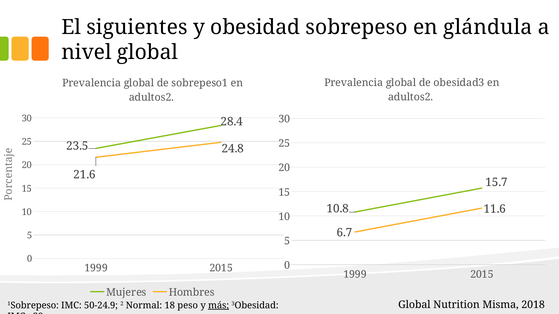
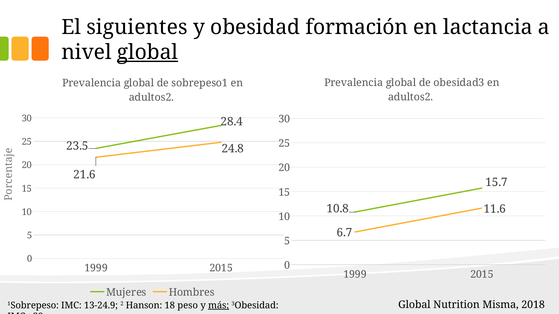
sobrepeso: sobrepeso -> formación (357, 27)
glándula: glándula -> lactancia (488, 27)
global underline: none -> present (147, 52)
50-24.9: 50-24.9 -> 13-24.9 (101, 306)
Normal: Normal -> Hanson (144, 306)
